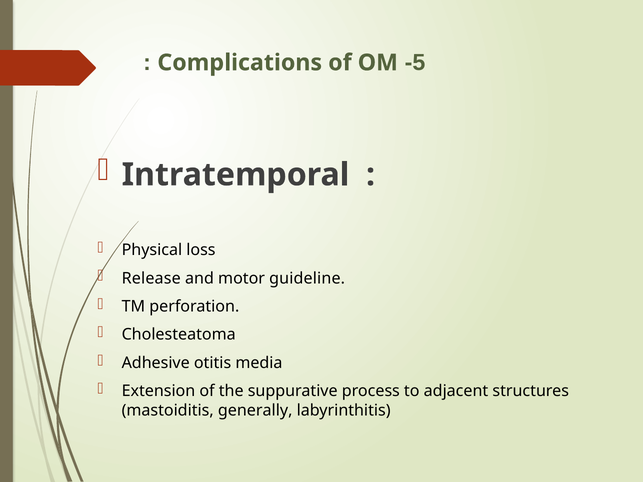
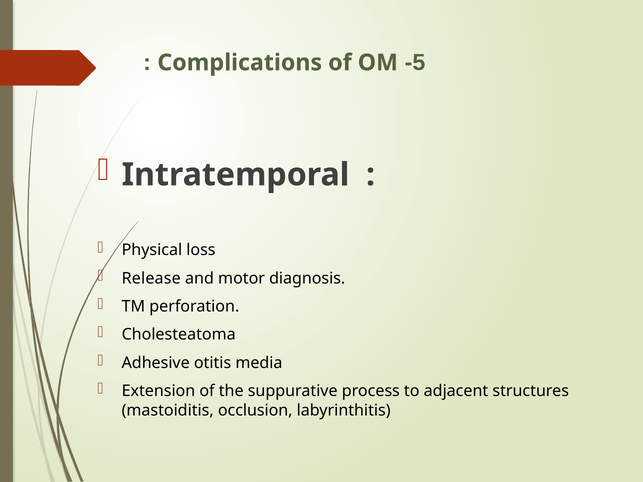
guideline: guideline -> diagnosis (307, 278)
generally: generally -> occlusion (255, 411)
